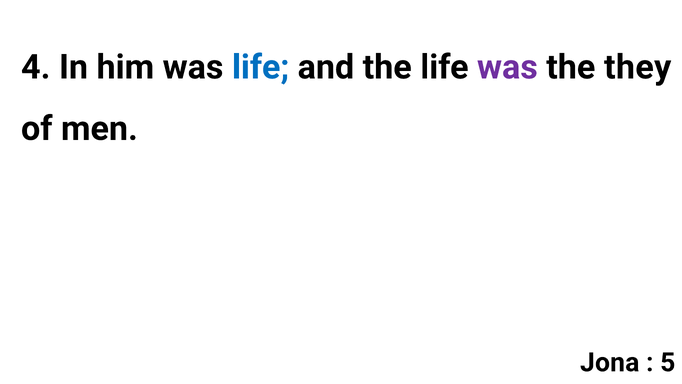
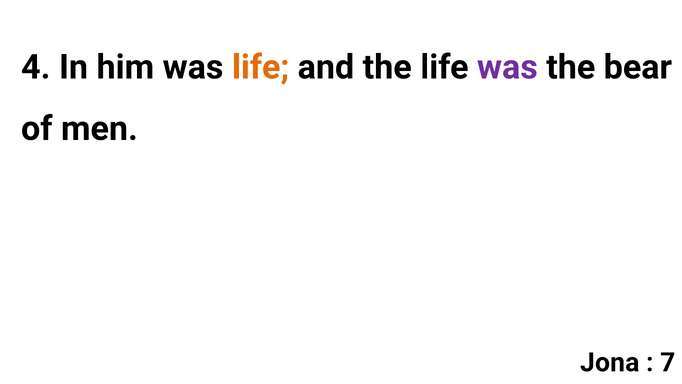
life colour: blue -> orange (261, 67)
they: they -> bear (638, 67)
5: 5 -> 7 (668, 362)
